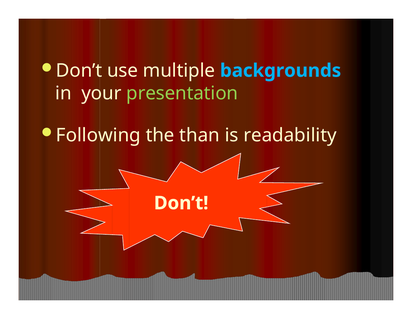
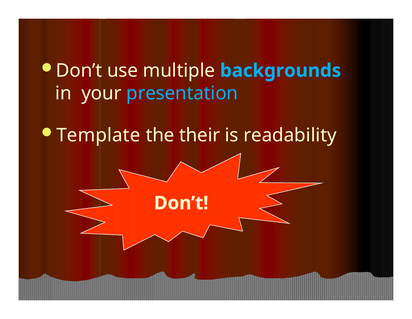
presentation colour: light green -> light blue (182, 93)
Following: Following -> Template (98, 135)
than: than -> their (200, 135)
